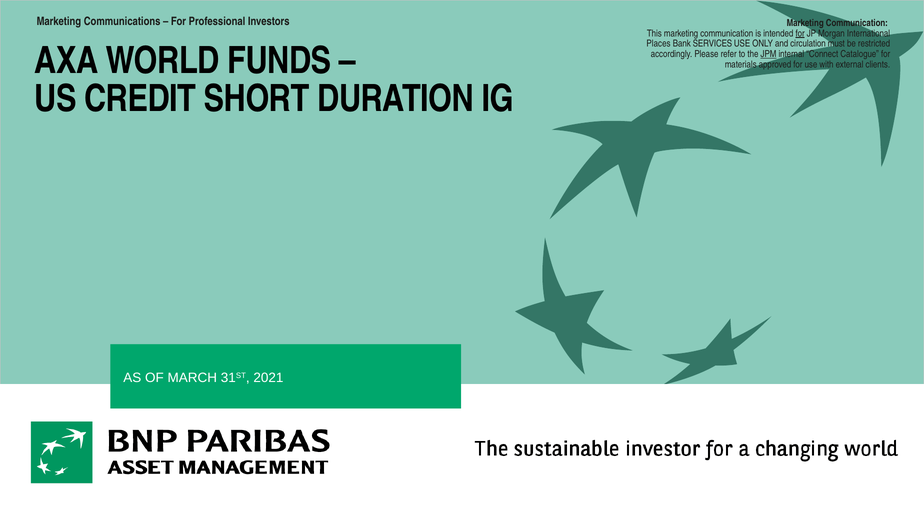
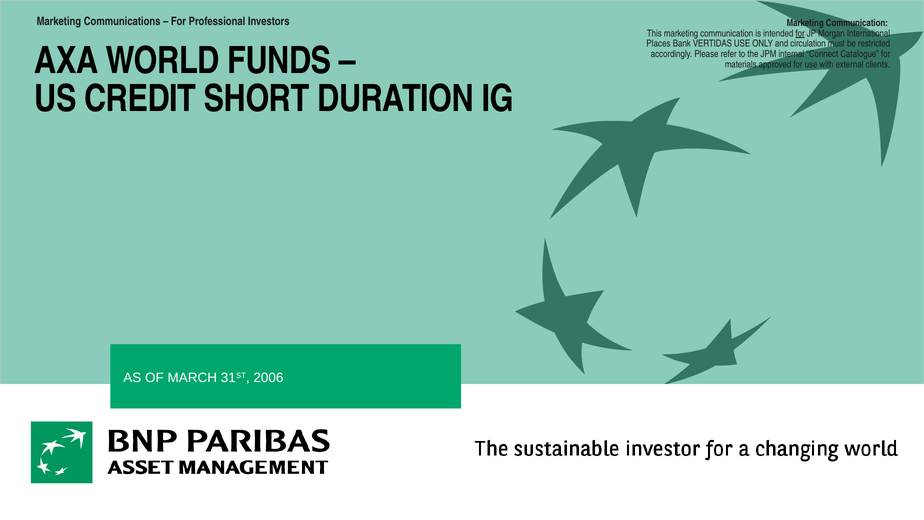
SERVICES: SERVICES -> VERTIDAS (712, 44)
JPM underline: present -> none (768, 54)
2021: 2021 -> 2006 (268, 378)
